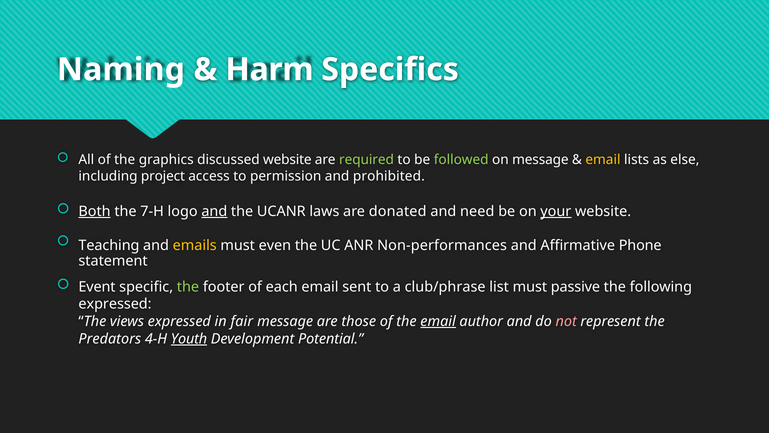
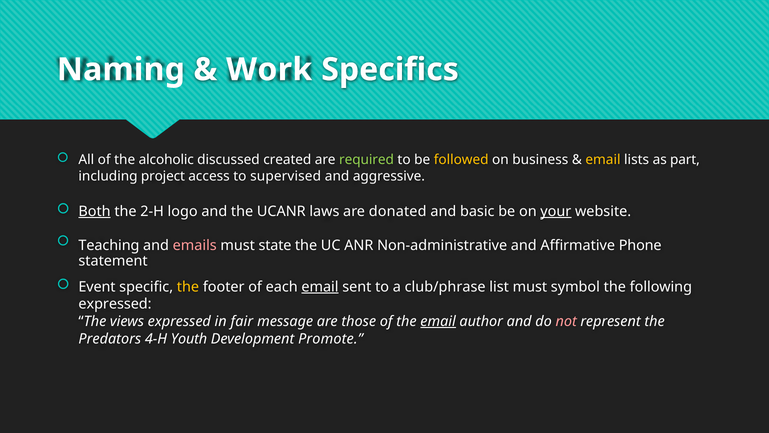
Harm: Harm -> Work (269, 70)
graphics: graphics -> alcoholic (166, 160)
discussed website: website -> created (287, 160)
followed colour: light green -> yellow (461, 160)
on message: message -> business (540, 160)
else: else -> part (685, 160)
permission: permission -> supervised (286, 176)
prohibited: prohibited -> aggressive (389, 176)
7-H: 7-H -> 2-H (152, 211)
and underline: present -> none (214, 211)
need: need -> basic (477, 211)
emails colour: yellow -> pink (195, 245)
even: even -> state (275, 245)
Non-performances: Non-performances -> Non-administrative (442, 245)
the colour: light green -> yellow (188, 287)
email underline: none -> present (320, 287)
passive: passive -> symbol (575, 287)
Youth underline: present -> none (189, 338)
Potential: Potential -> Promote (331, 338)
